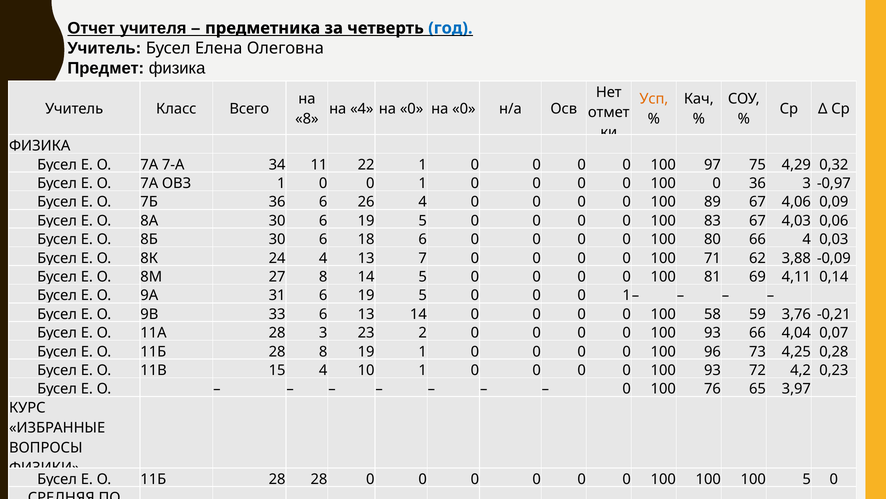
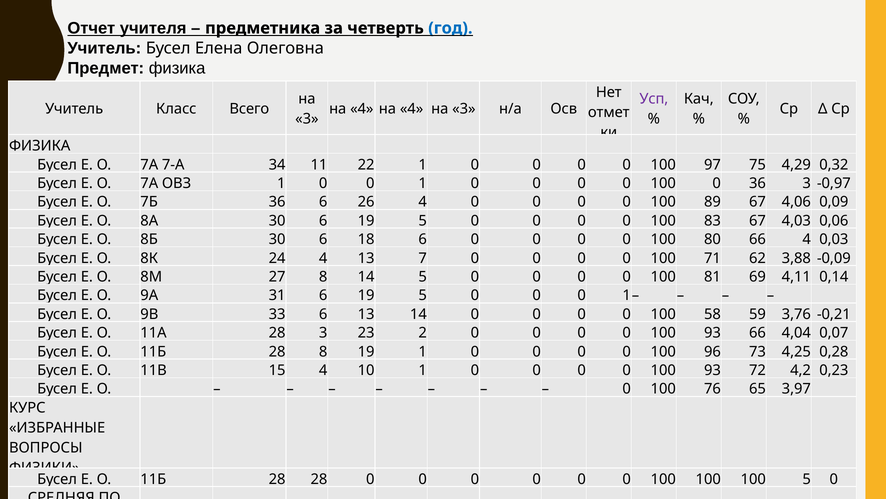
Усп colour: orange -> purple (654, 99)
4 на 0: 0 -> 4 (412, 109)
0: 0 -> 3 (464, 109)
8: 8 -> 3 (307, 119)
